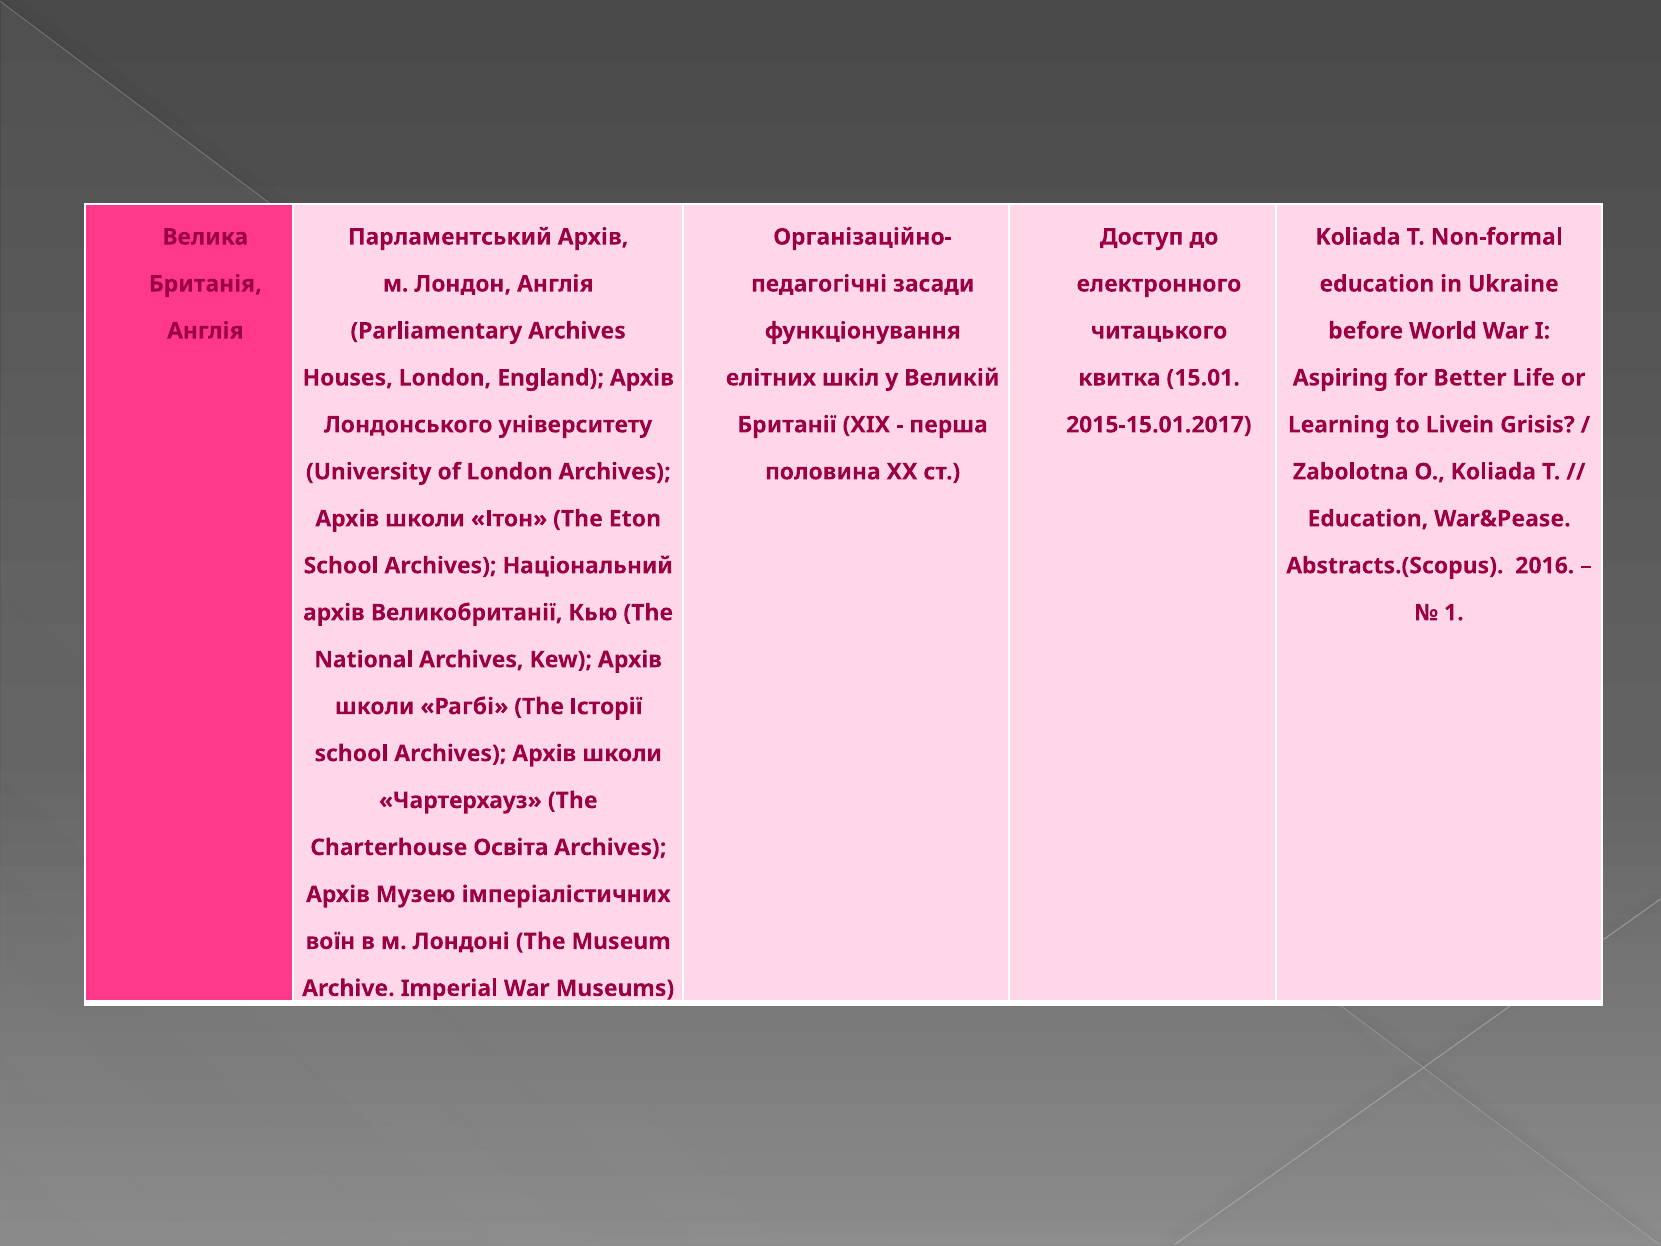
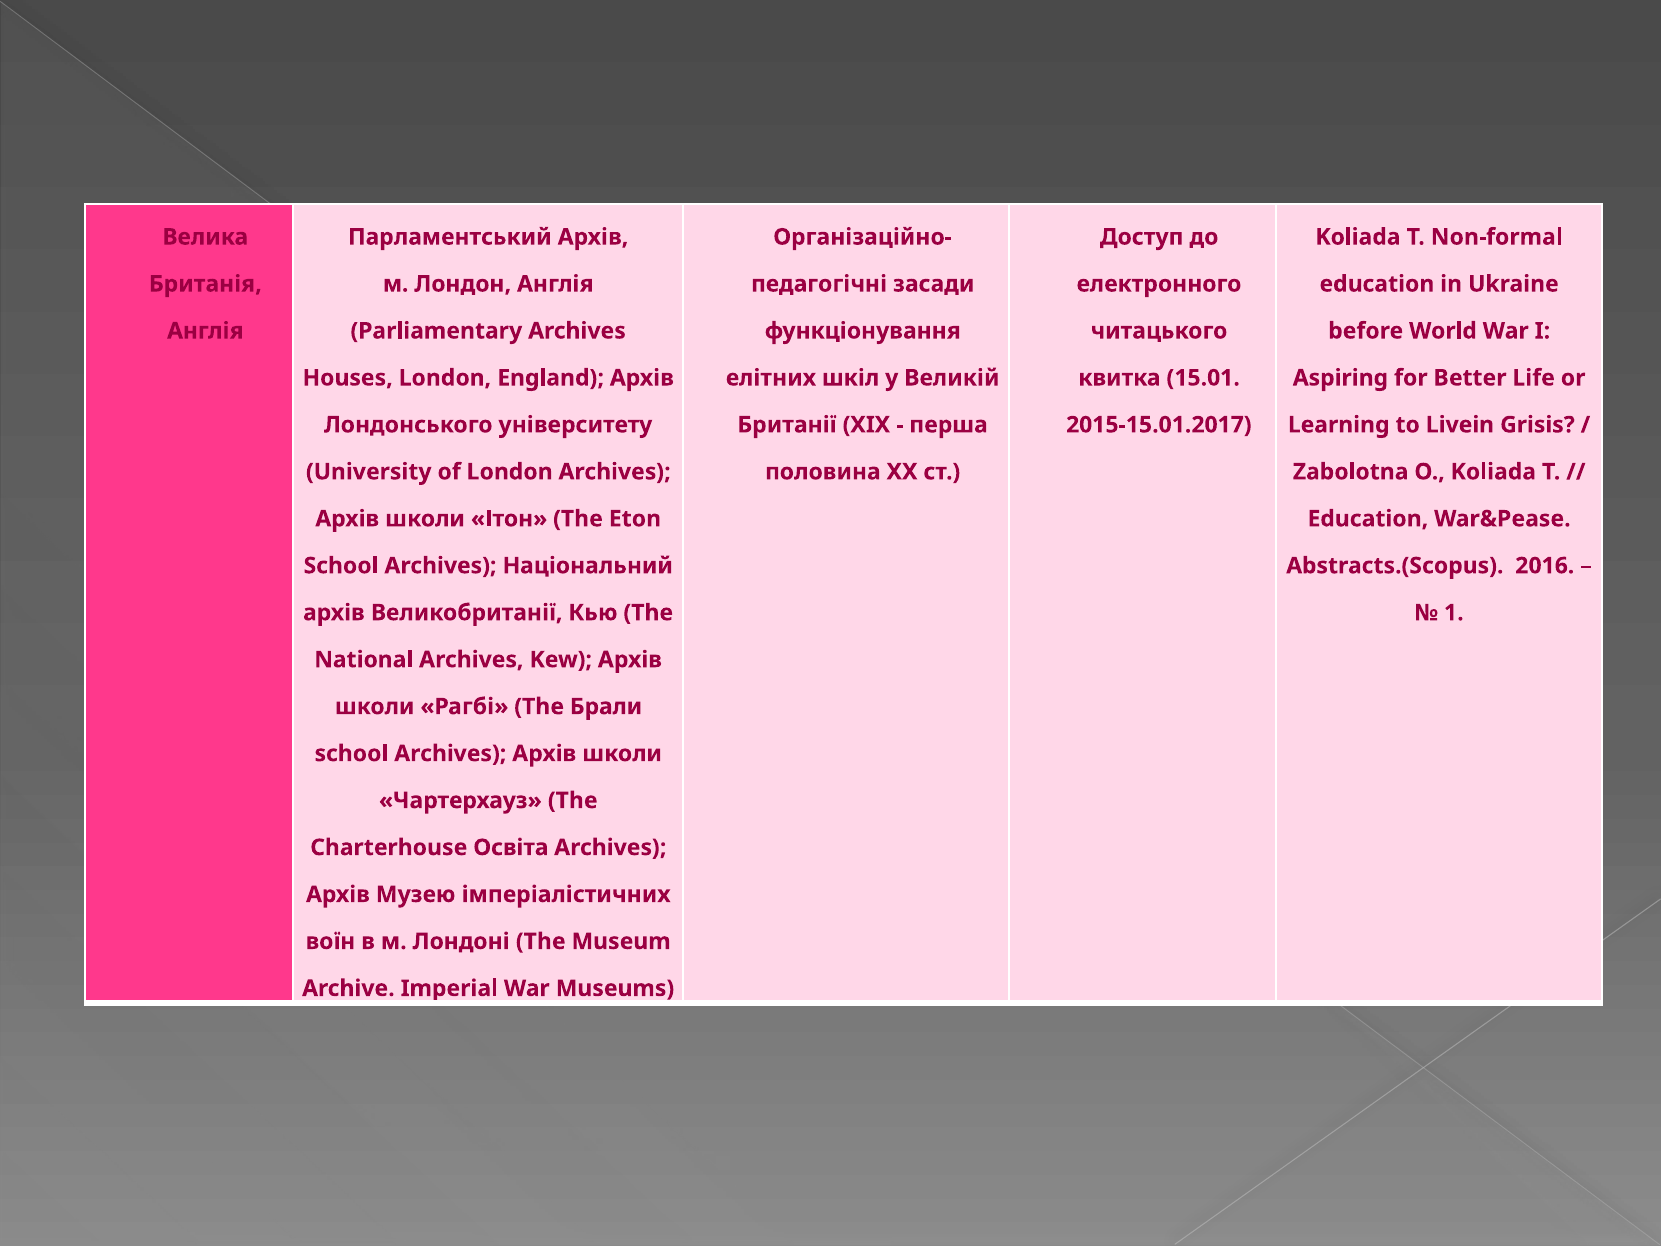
Історії: Історії -> Брали (606, 706)
